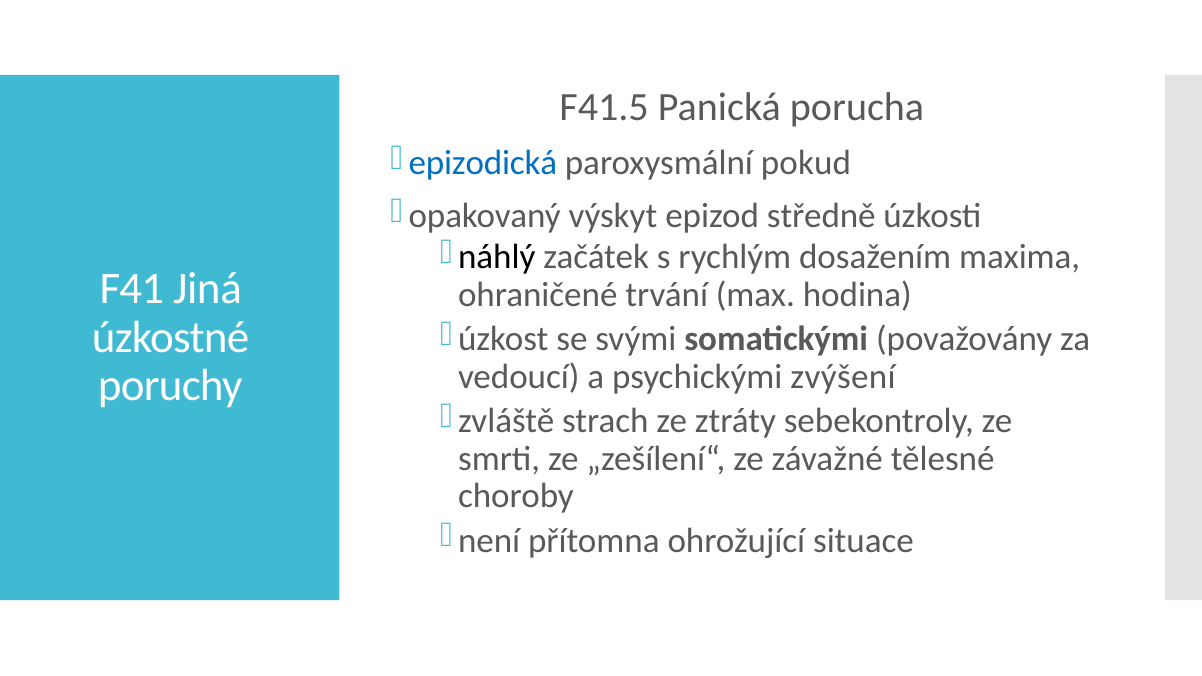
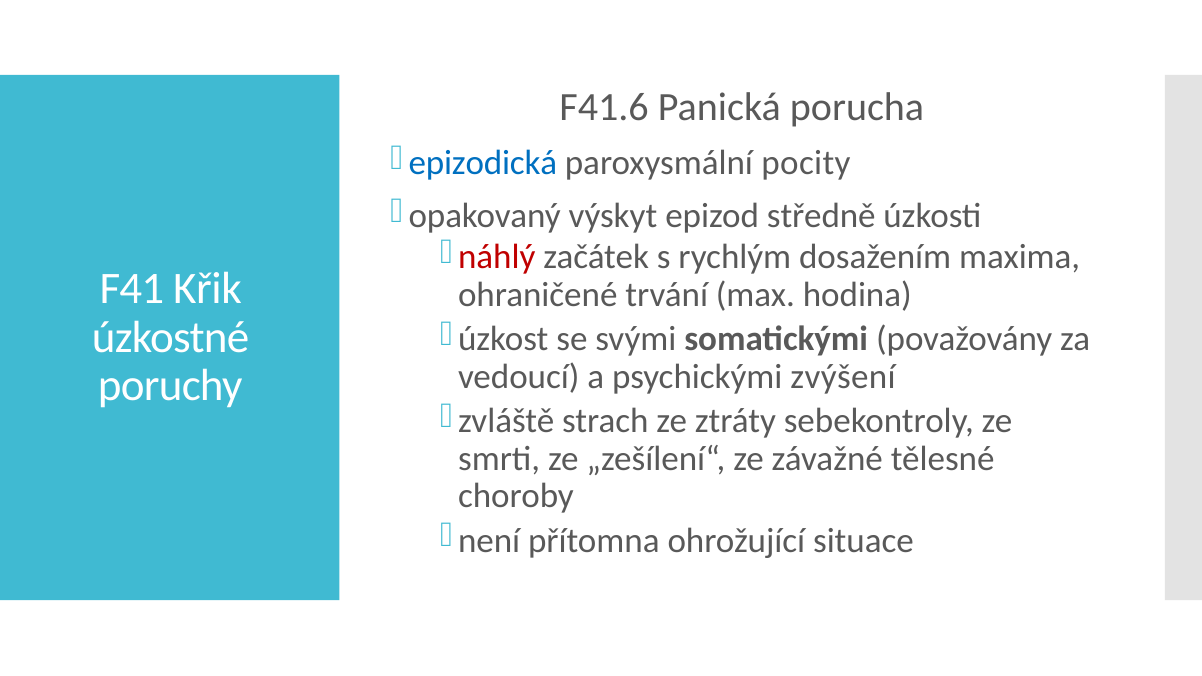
F41.5: F41.5 -> F41.6 (604, 107)
pokud: pokud -> pocity (806, 163)
náhlý colour: black -> red (497, 257)
Jiná: Jiná -> Křik (207, 289)
